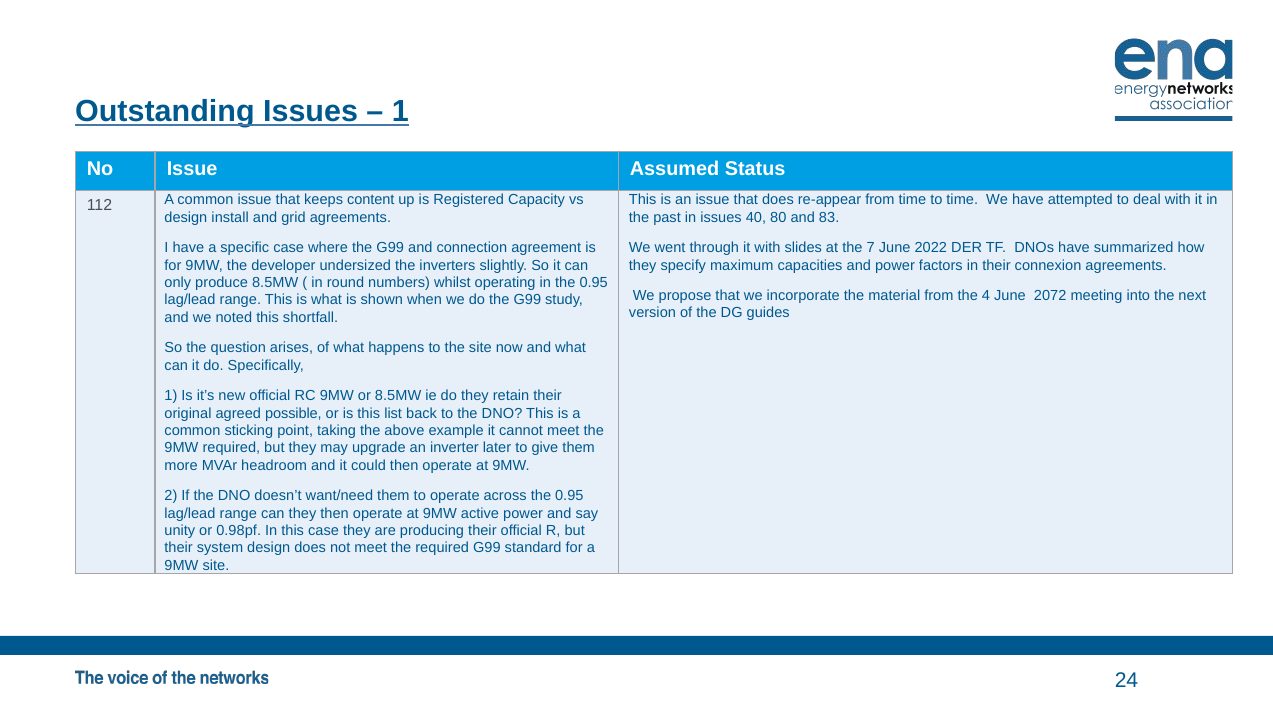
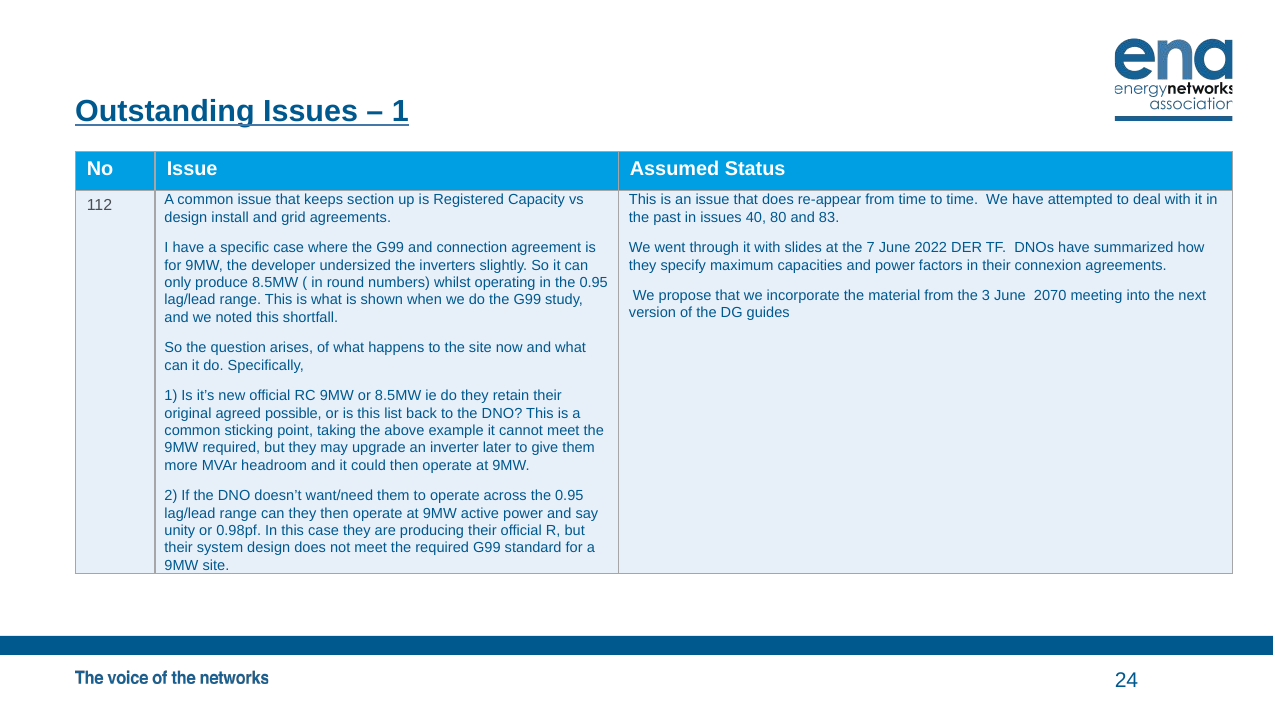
content: content -> section (371, 200)
4: 4 -> 3 (986, 296)
2072: 2072 -> 2070 (1050, 296)
